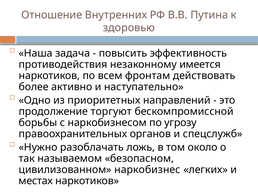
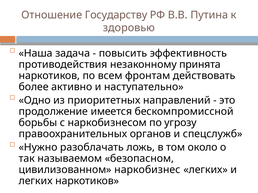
Внутренних: Внутренних -> Государству (116, 15)
имеется: имеется -> принята (200, 65)
торгуют: торгуют -> имеется (111, 112)
местах: местах -> легких (36, 181)
